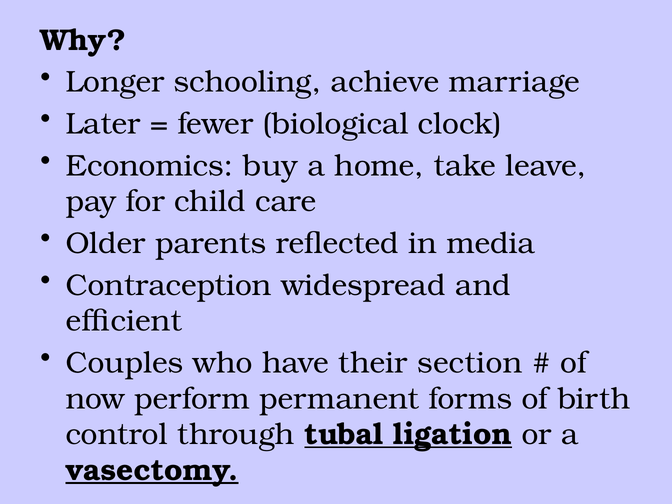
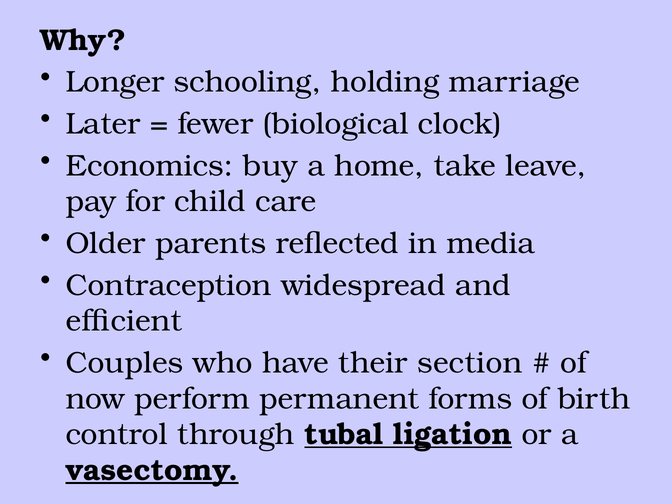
achieve: achieve -> holding (385, 82)
